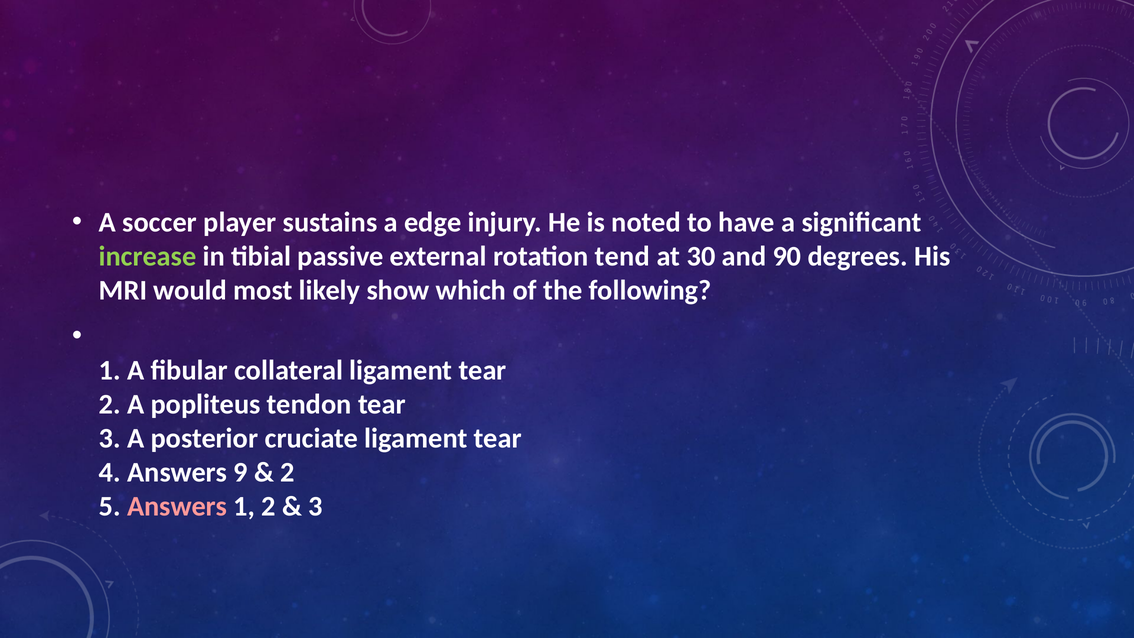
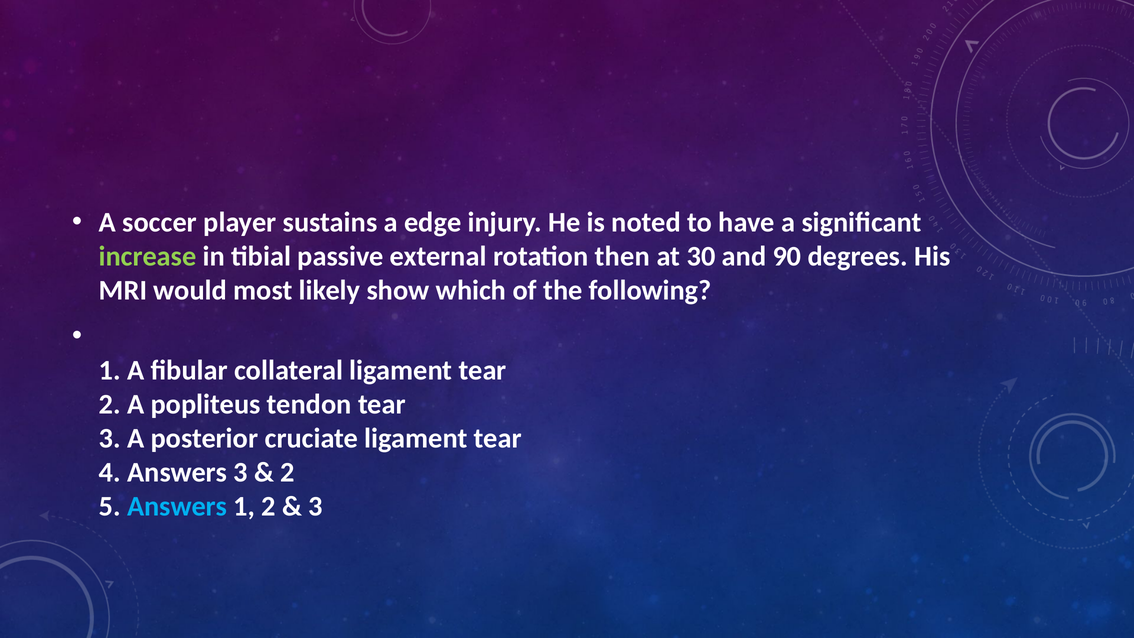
tend: tend -> then (622, 256)
Answers 9: 9 -> 3 (241, 472)
Answers colour: pink -> light blue (177, 506)
